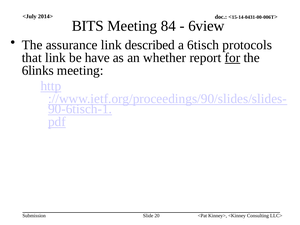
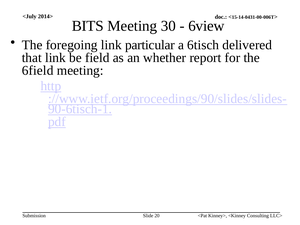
84: 84 -> 30 (168, 26)
assurance: assurance -> foregoing (72, 45)
described: described -> particular (150, 45)
protocols: protocols -> delivered (247, 45)
have: have -> field (97, 58)
for underline: present -> none (232, 58)
6links: 6links -> 6field (38, 70)
